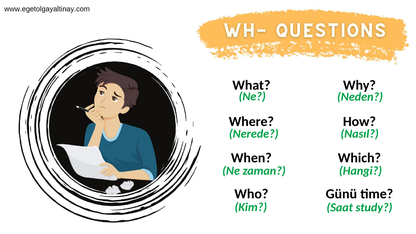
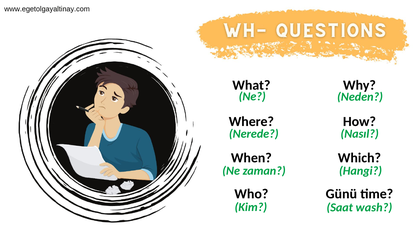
study: study -> wash (374, 208)
